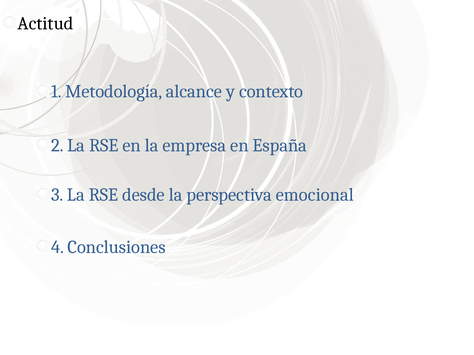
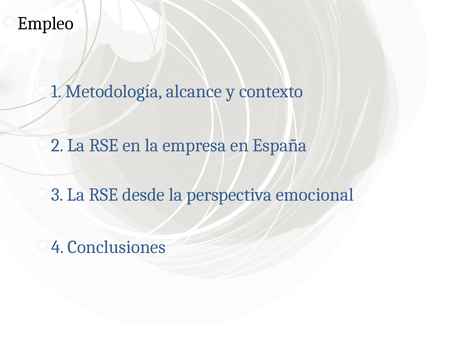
Actitud: Actitud -> Empleo (46, 23)
